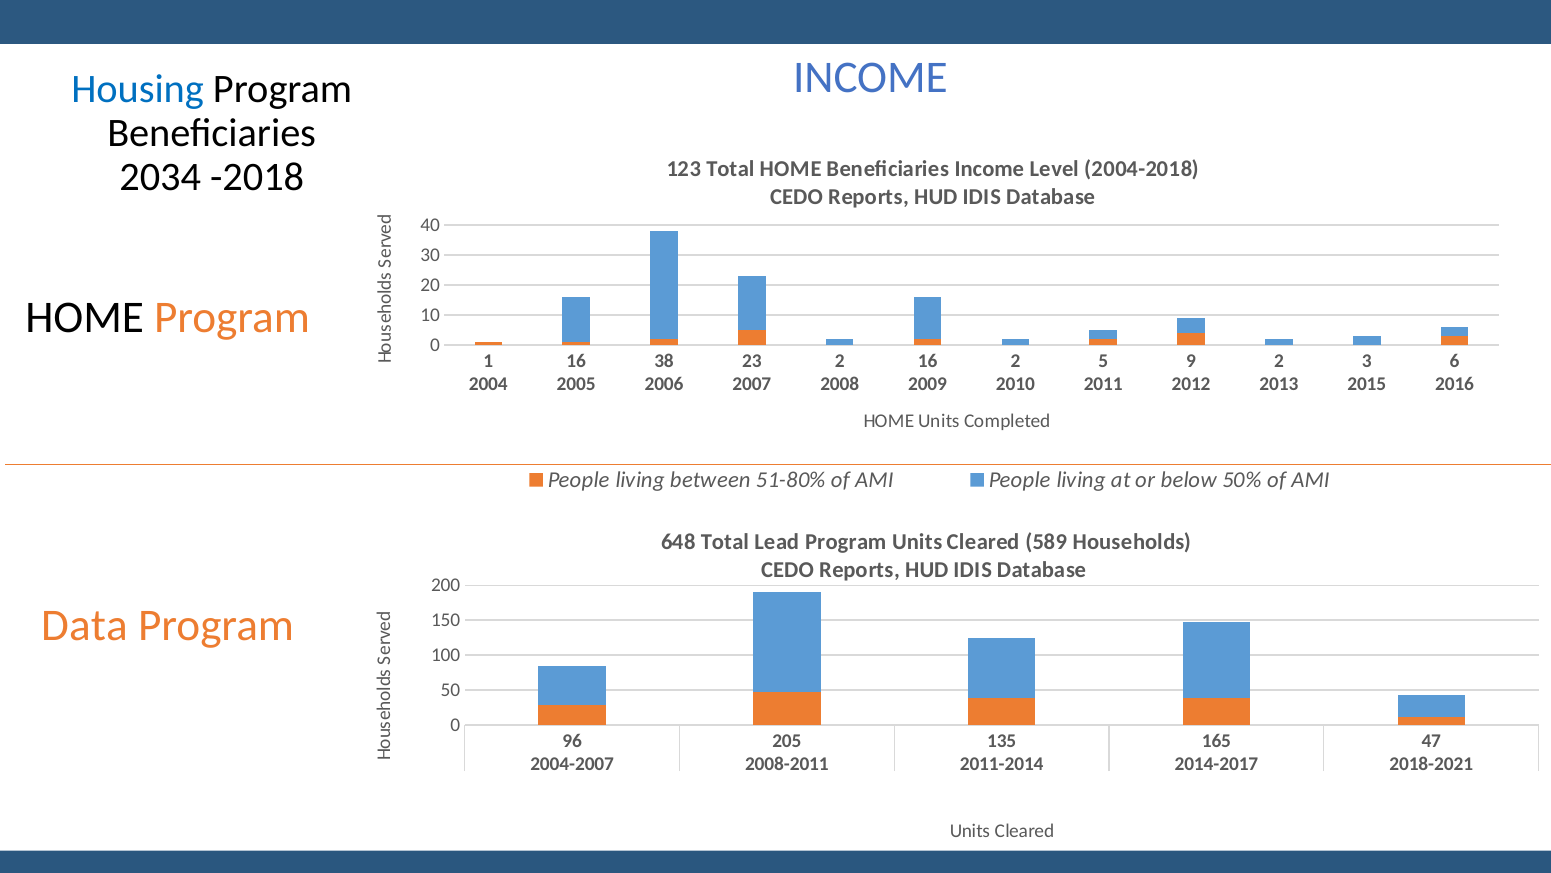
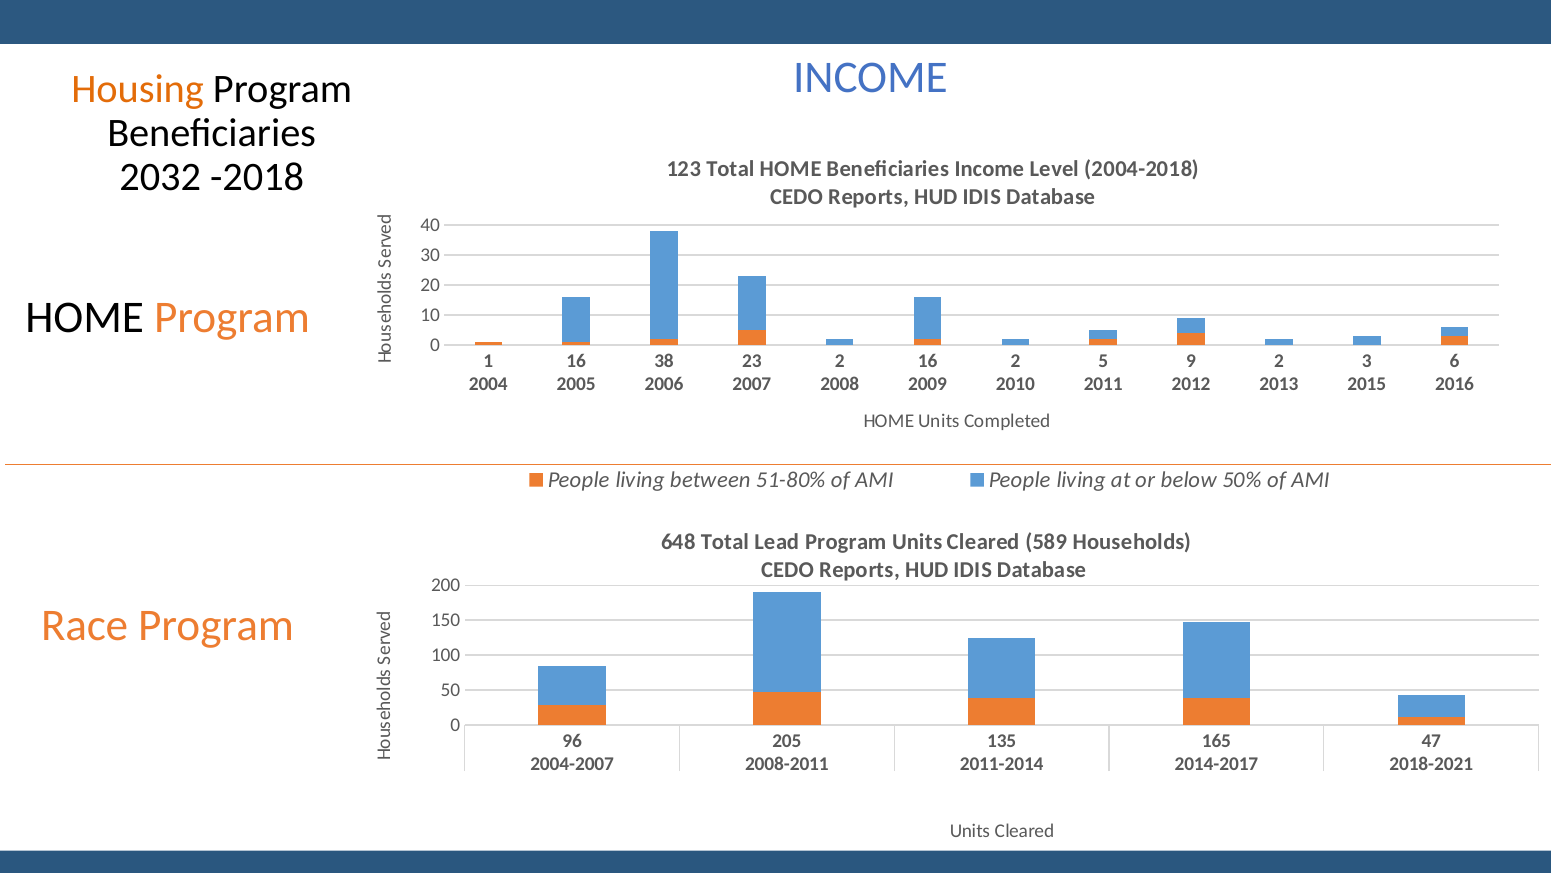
Housing colour: blue -> orange (138, 89)
2034: 2034 -> 2032 (160, 177)
Data: Data -> Race (85, 625)
